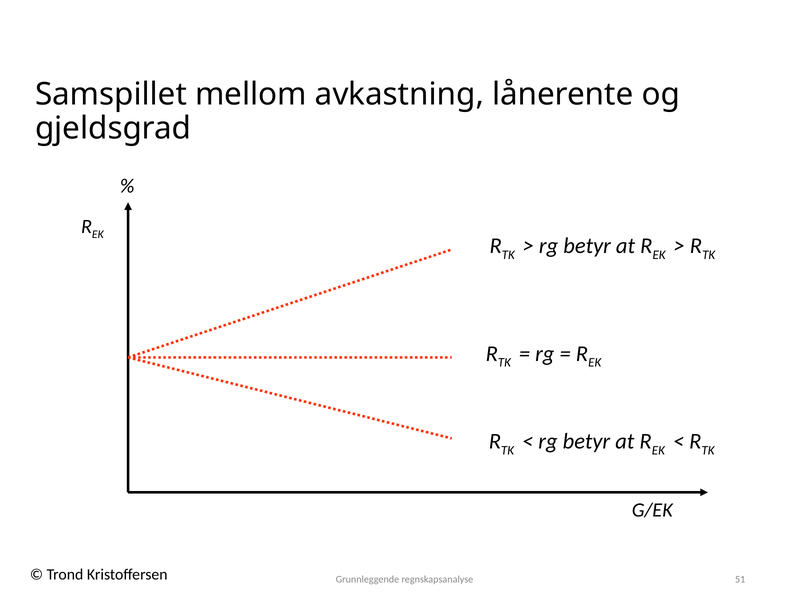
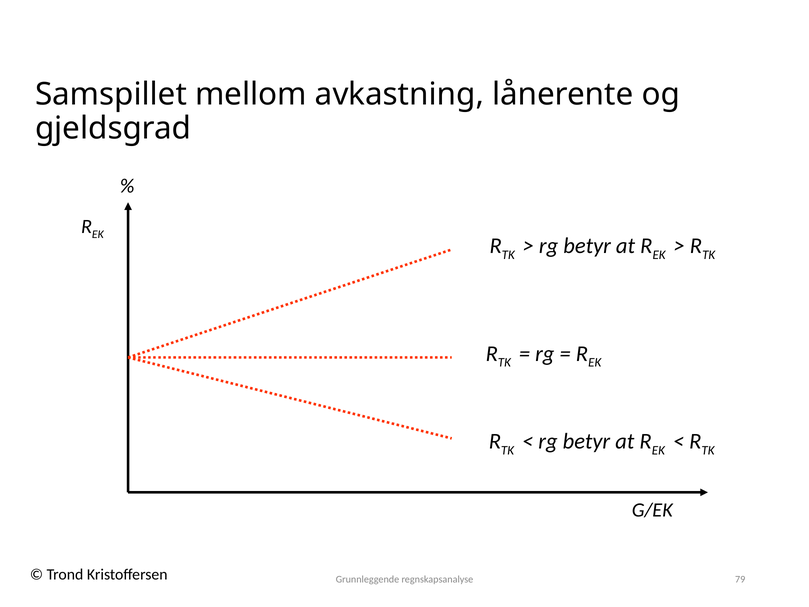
51: 51 -> 79 (740, 579)
